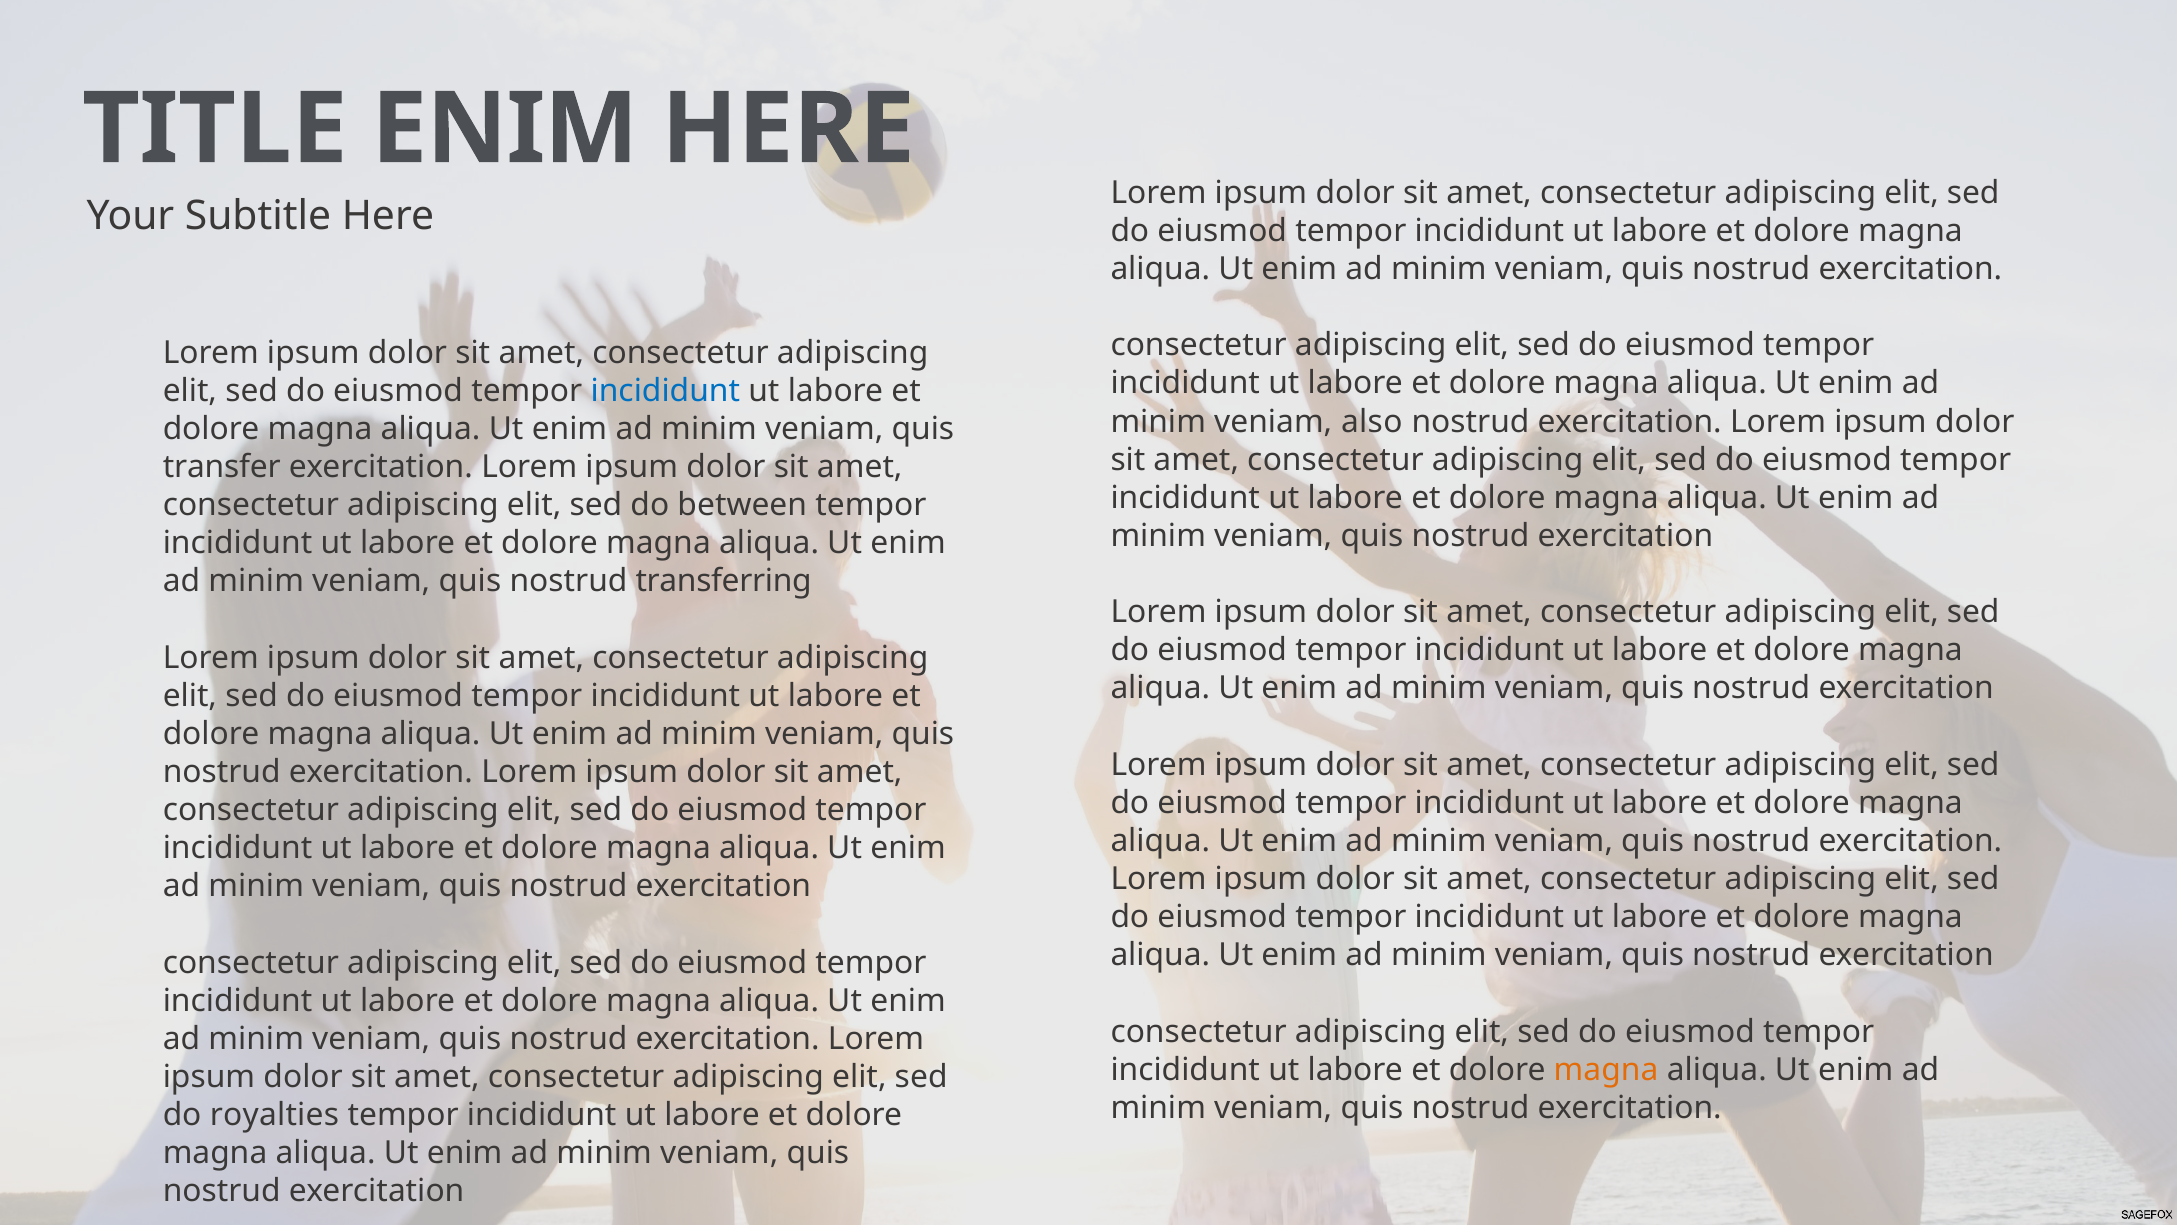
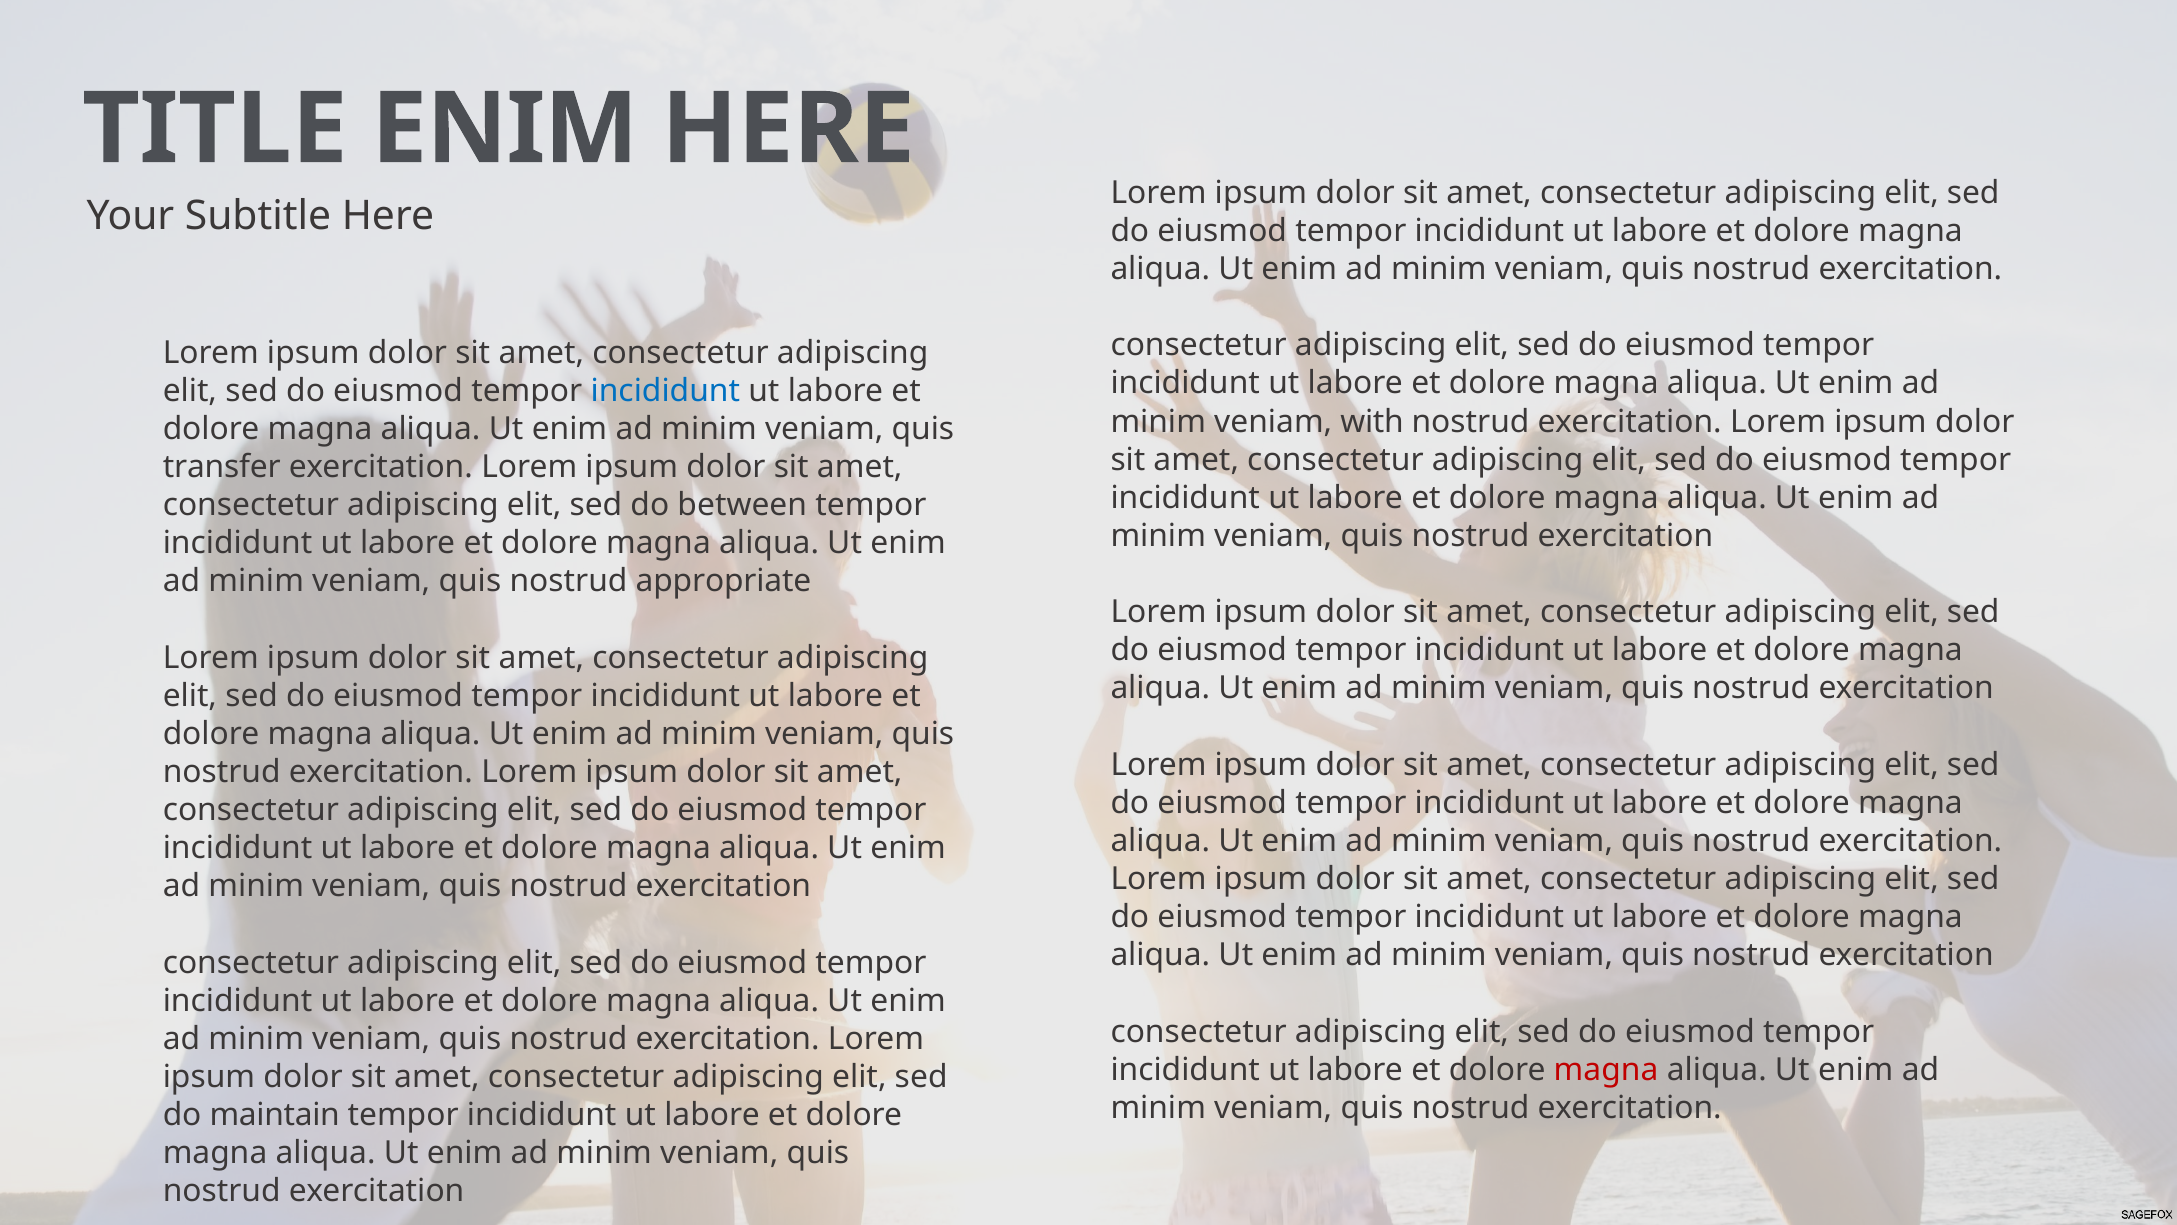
also: also -> with (1372, 421)
transferring: transferring -> appropriate (723, 581)
magna colour: orange -> red (1606, 1069)
royalties: royalties -> maintain (275, 1115)
